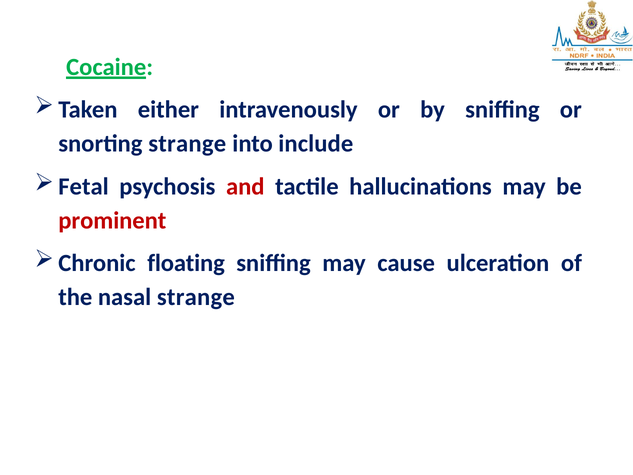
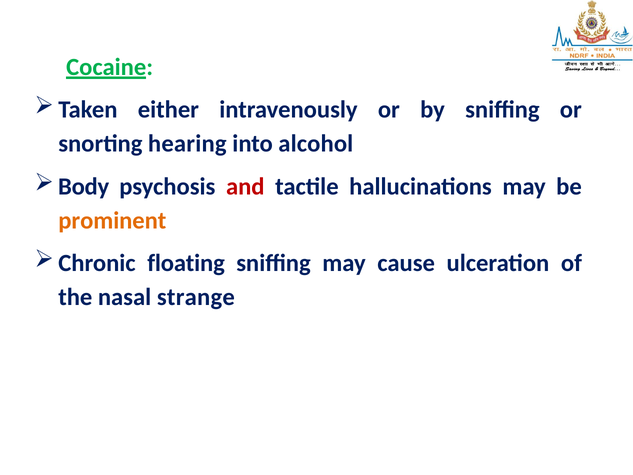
snorting strange: strange -> hearing (187, 144)
include: include -> alcohol (316, 144)
Fetal: Fetal -> Body (84, 186)
prominent colour: red -> orange (112, 220)
